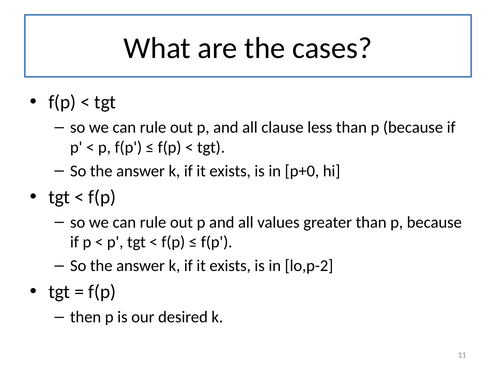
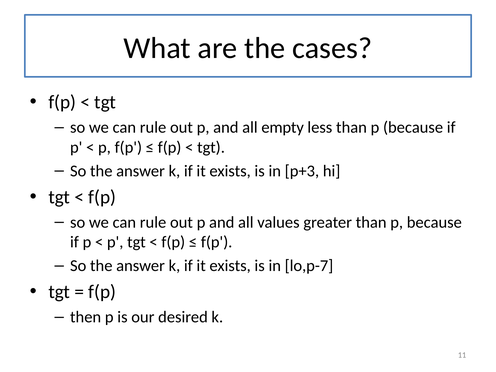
clause: clause -> empty (283, 127)
p+0: p+0 -> p+3 (302, 171)
lo,p-2: lo,p-2 -> lo,p-7 (309, 266)
